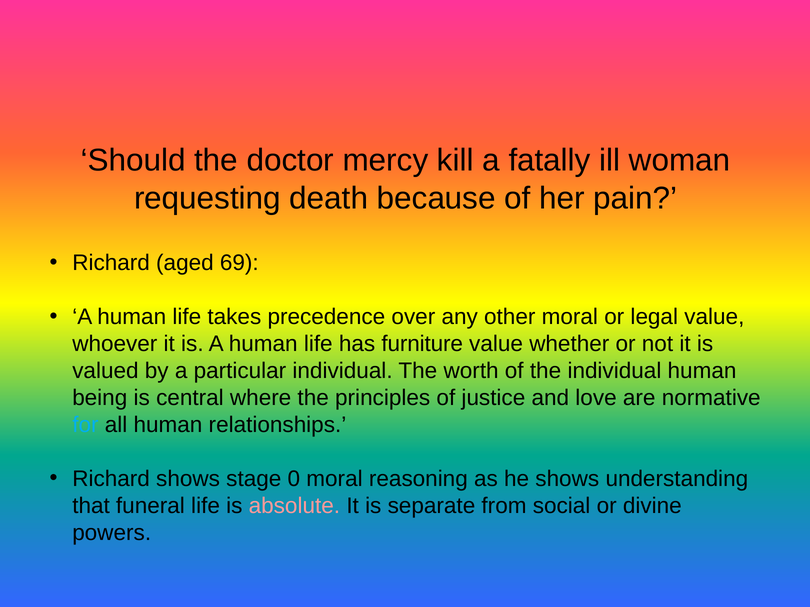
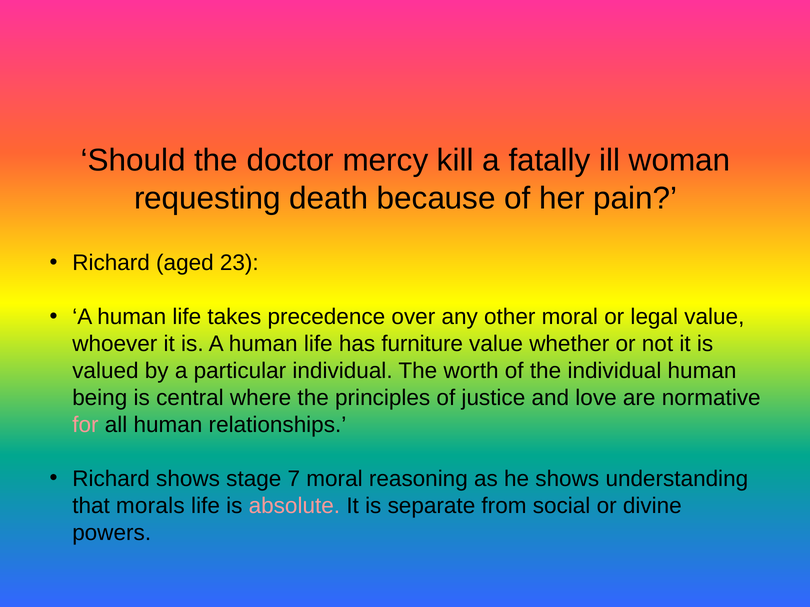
69: 69 -> 23 (239, 263)
for colour: light blue -> pink (85, 425)
0: 0 -> 7 (294, 479)
funeral: funeral -> morals (150, 506)
